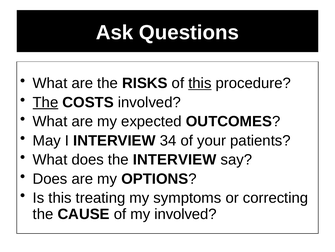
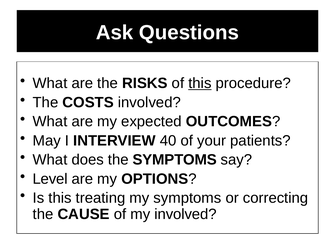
The underline: present -> none (45, 102)
34: 34 -> 40 (168, 140)
the INTERVIEW: INTERVIEW -> SYMPTOMS (175, 159)
Does: Does -> Level (50, 178)
